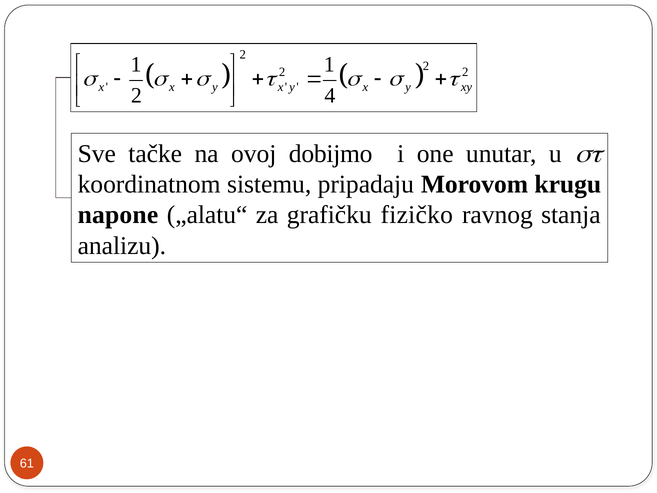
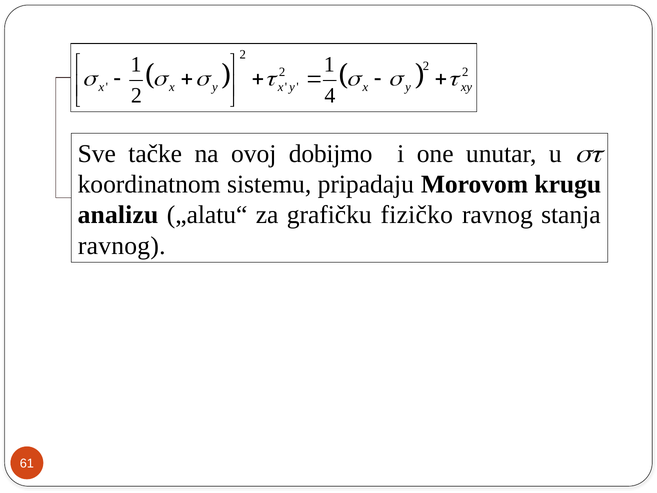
napone: napone -> analizu (118, 215)
analizu: analizu -> ravnog (122, 246)
